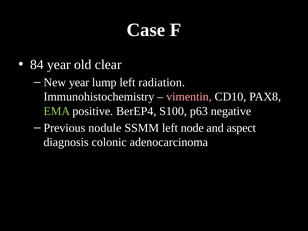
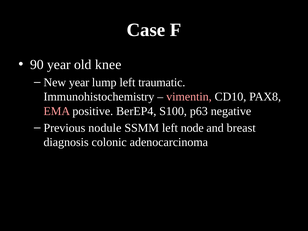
84: 84 -> 90 (37, 65)
clear: clear -> knee (108, 65)
radiation: radiation -> traumatic (162, 82)
EMA colour: light green -> pink (57, 111)
aspect: aspect -> breast (241, 128)
